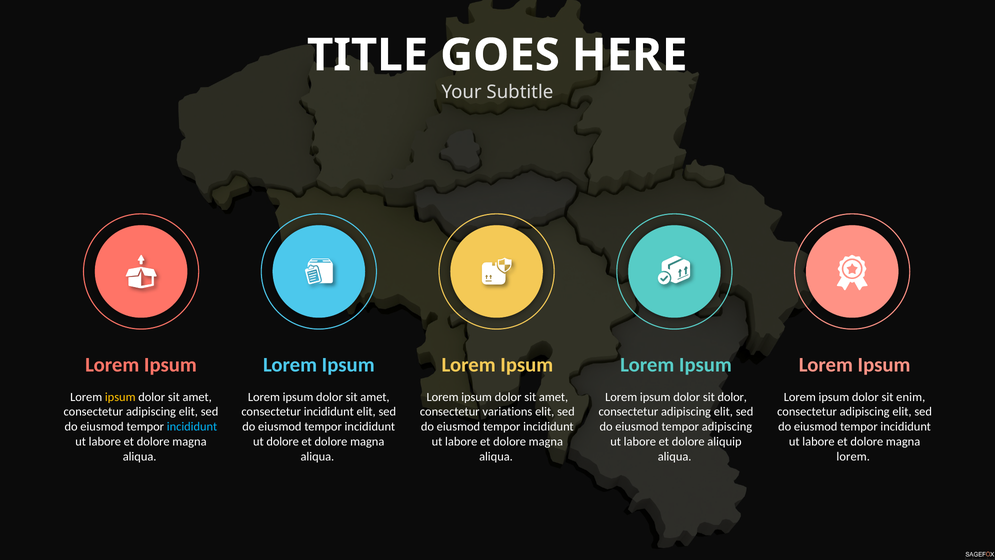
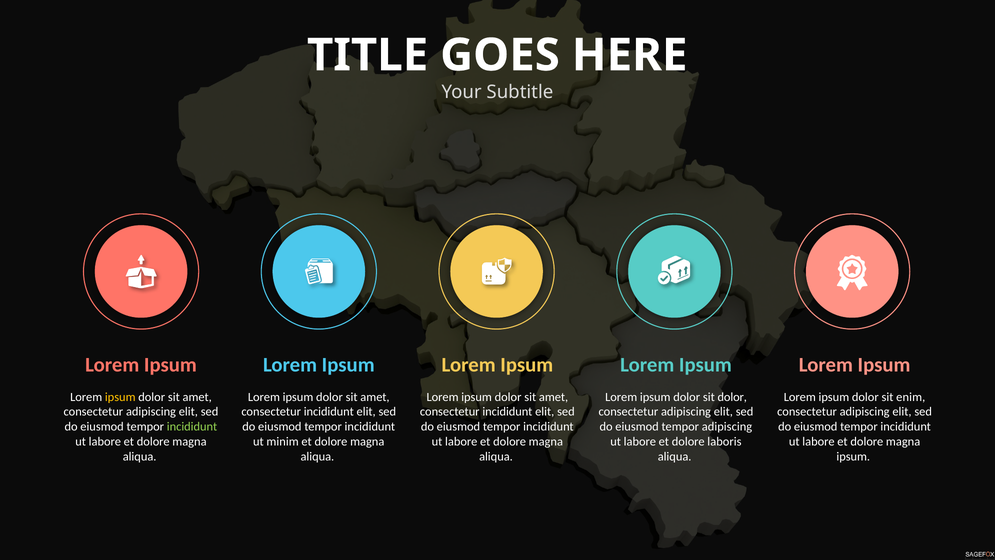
variations: variations -> incididunt (507, 412)
incididunt colour: light blue -> light green (192, 427)
ut dolore: dolore -> minim (283, 441)
aliquip: aliquip -> laboris (724, 441)
lorem: lorem -> ipsum (853, 456)
